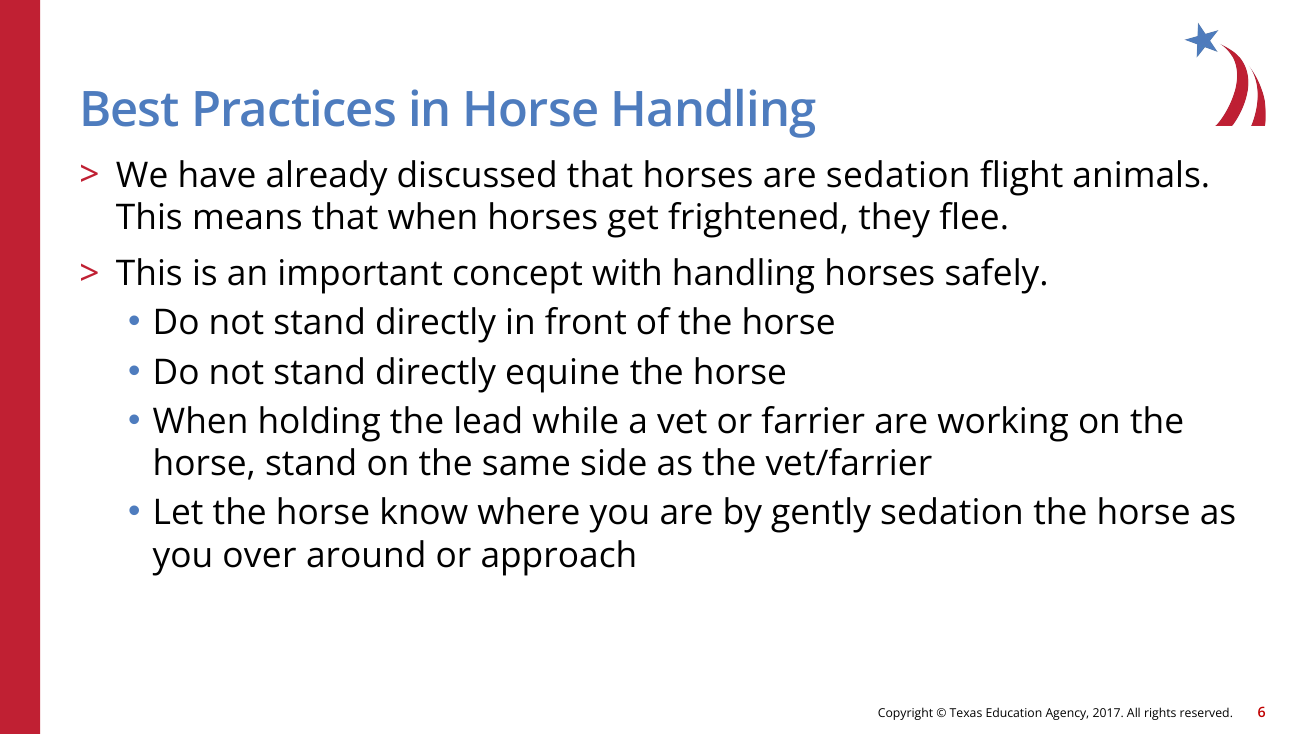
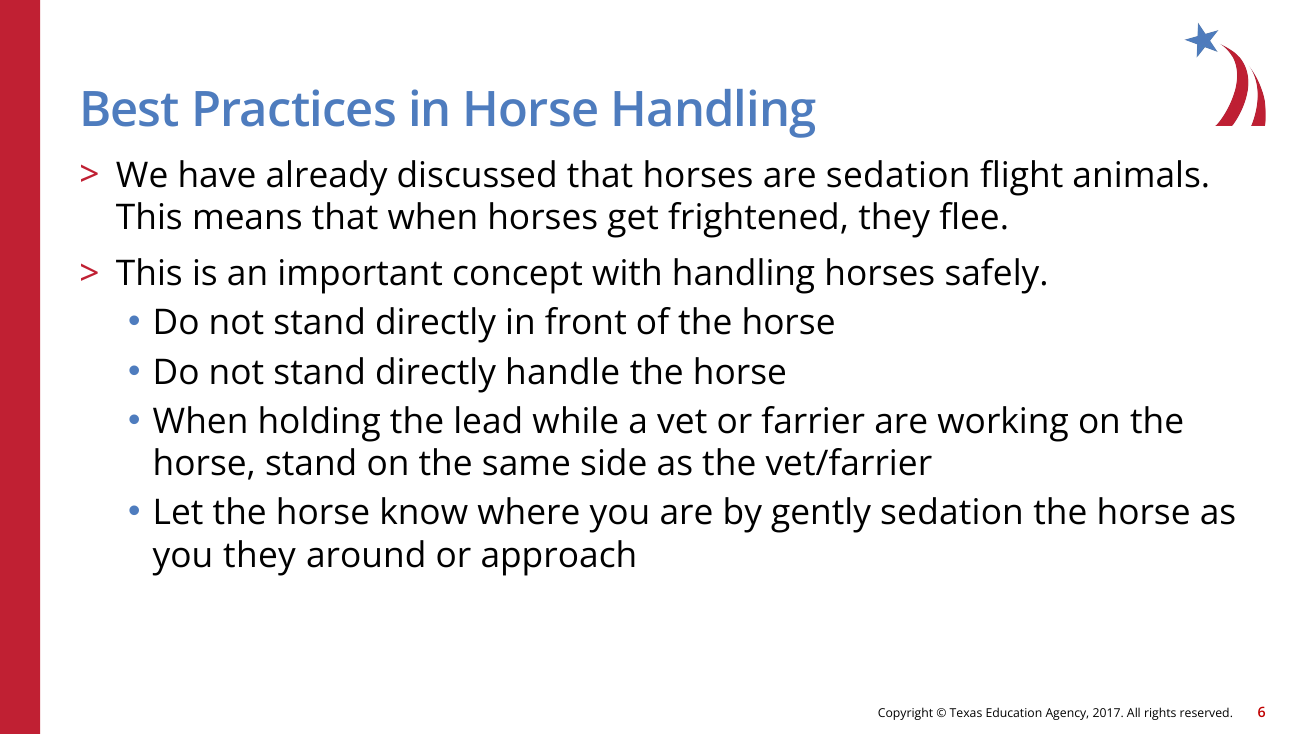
equine: equine -> handle (563, 372)
you over: over -> they (259, 556)
